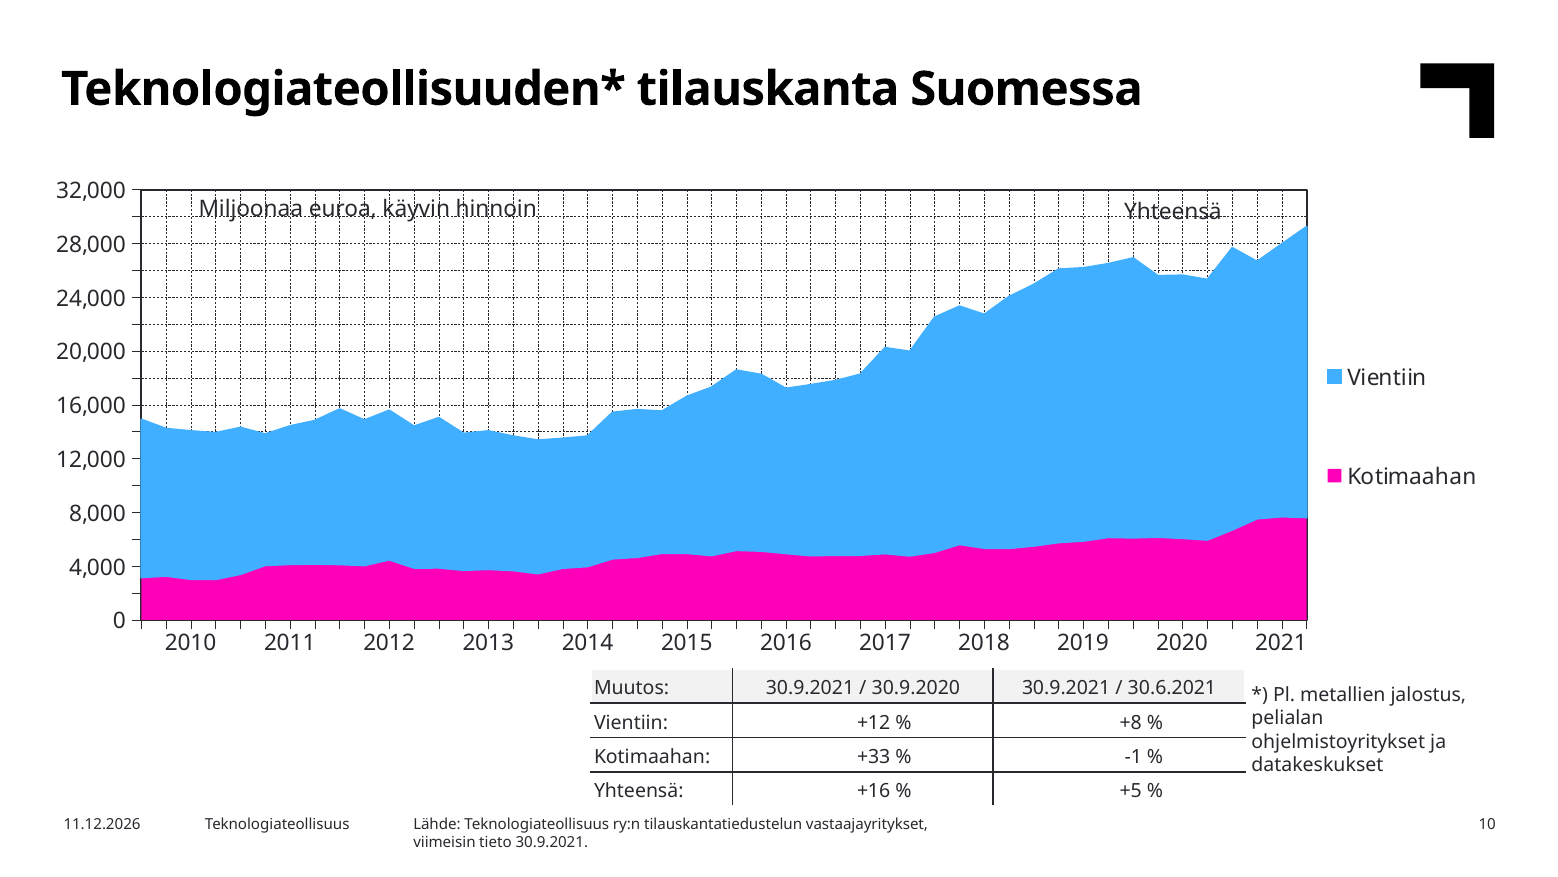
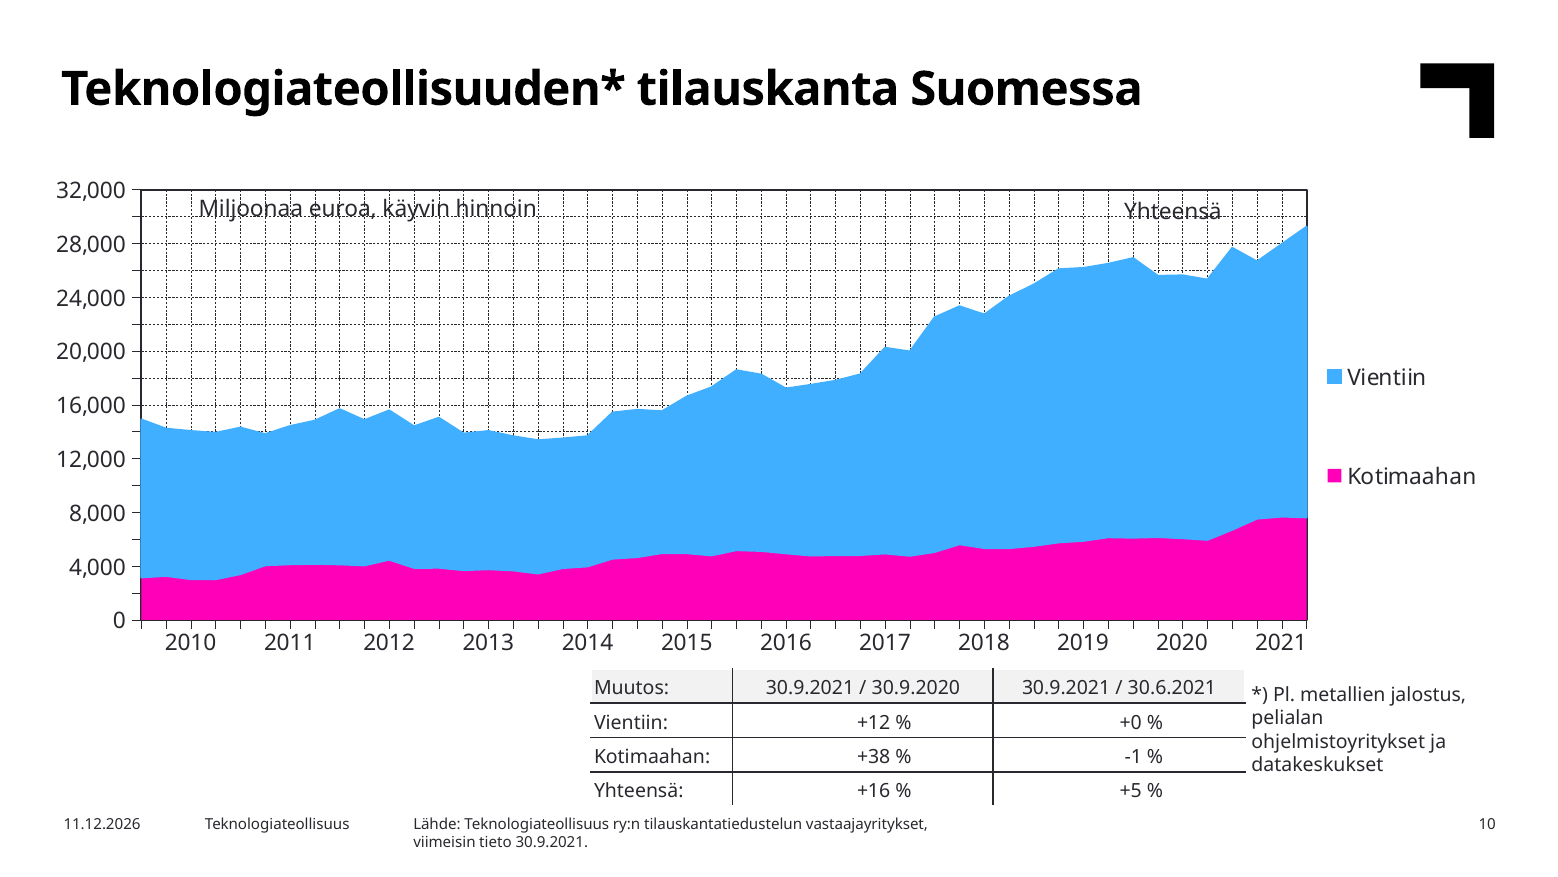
+8: +8 -> +0 (1131, 722)
+33: +33 -> +38 (874, 756)
